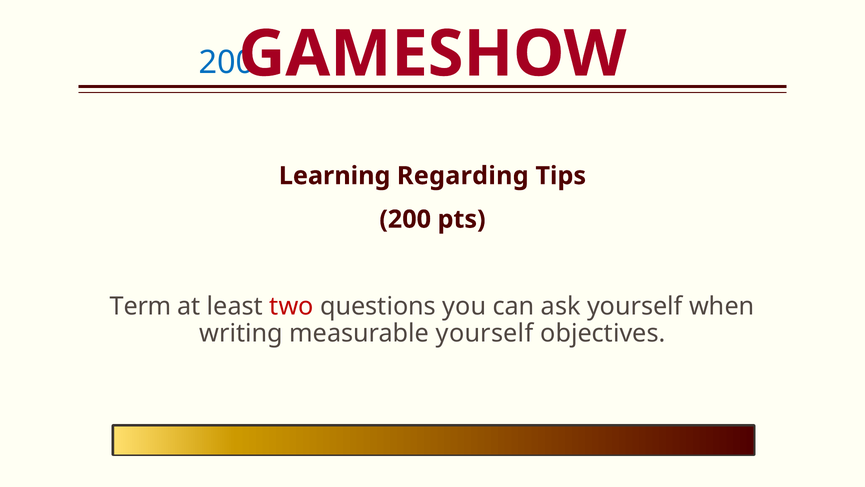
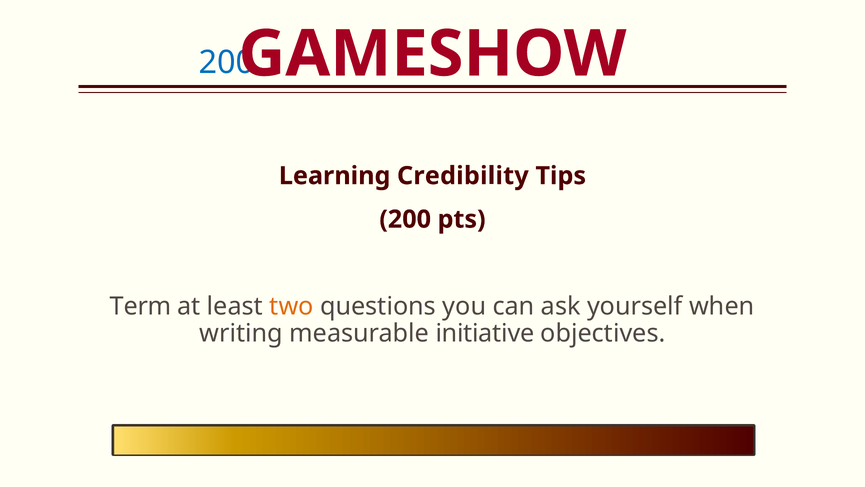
Regarding: Regarding -> Credibility (463, 176)
two colour: red -> orange (292, 306)
measurable yourself: yourself -> initiative (485, 333)
